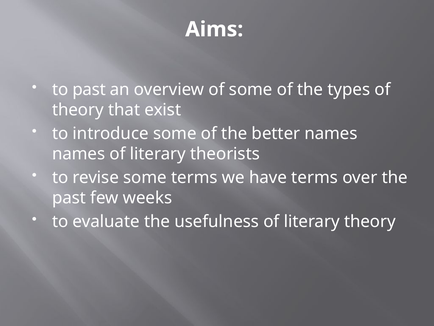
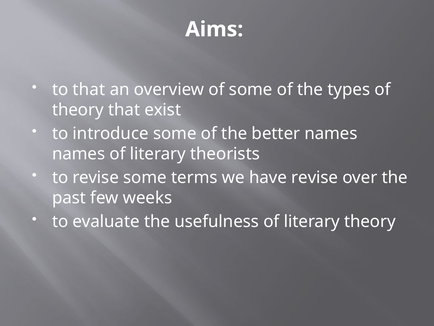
to past: past -> that (89, 89)
have terms: terms -> revise (315, 177)
